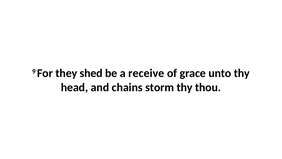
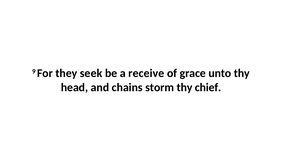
shed: shed -> seek (91, 73)
thou: thou -> chief (208, 87)
